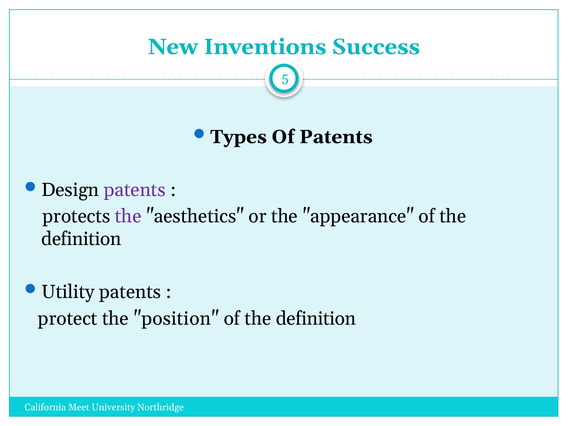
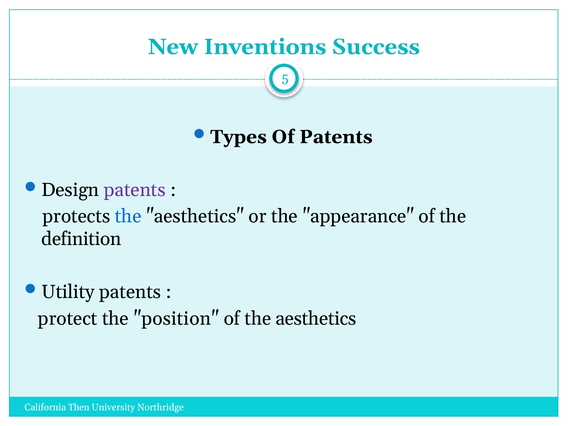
the colour: purple -> blue (128, 216)
definition: definition -> aesthetics (316, 319)
Meet: Meet -> Then (79, 407)
